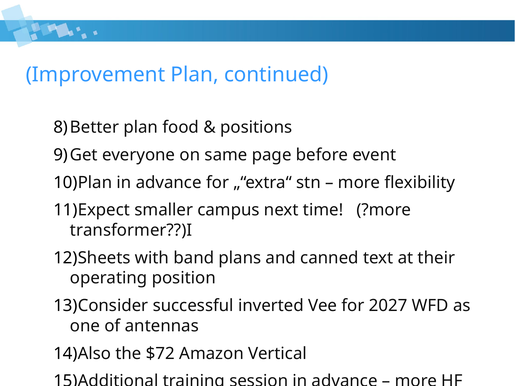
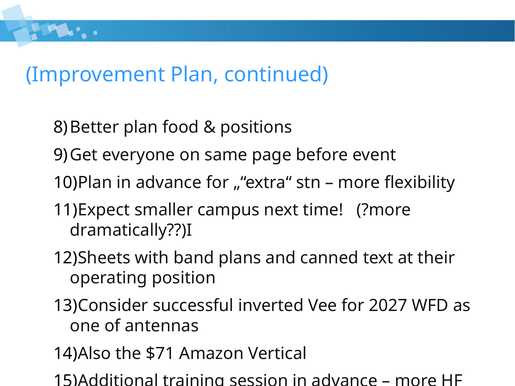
transformer??)I: transformer??)I -> dramatically??)I (131, 230)
$72: $72 -> $71 (160, 354)
